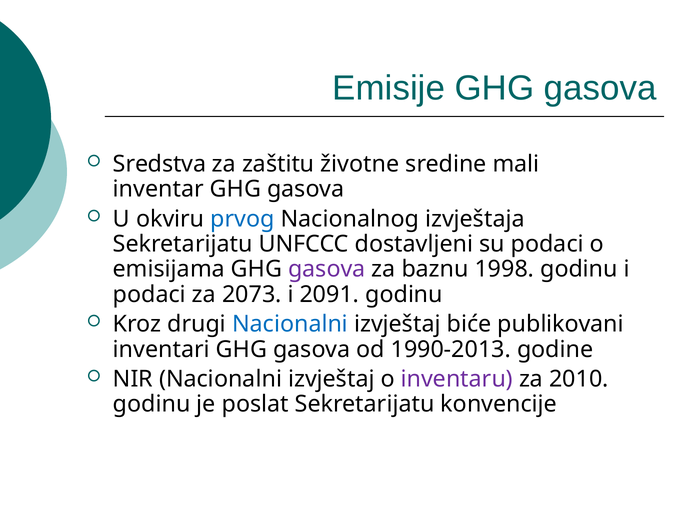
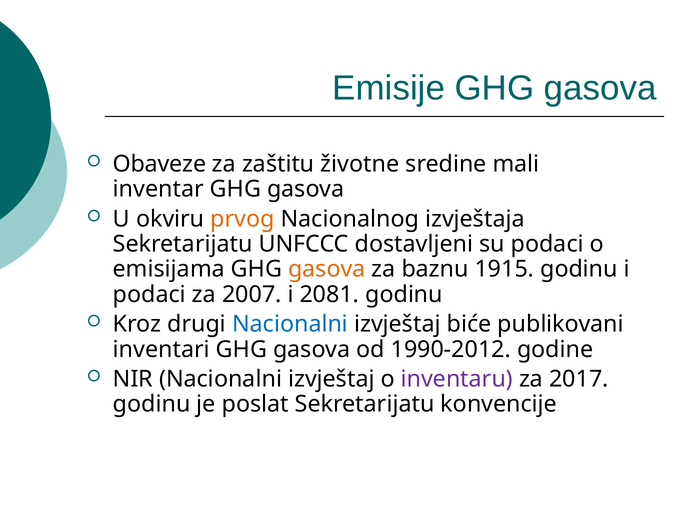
Sredstva: Sredstva -> Obaveze (160, 164)
prvog colour: blue -> orange (243, 219)
gasova colour: purple -> orange (327, 269)
1998: 1998 -> 1915 (504, 269)
2073: 2073 -> 2007 (252, 295)
2091: 2091 -> 2081 (329, 295)
1990-2013: 1990-2013 -> 1990-2012 (451, 349)
2010: 2010 -> 2017 (579, 379)
